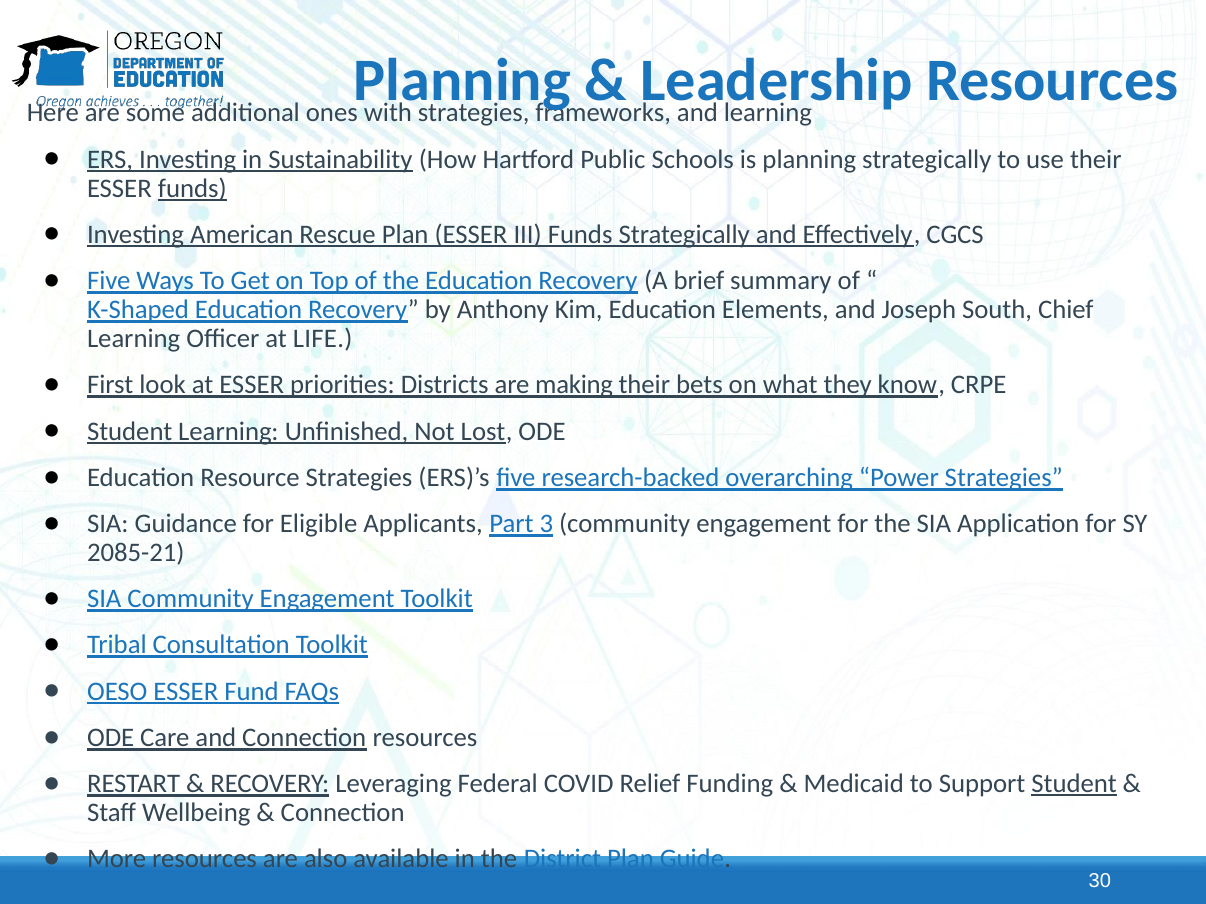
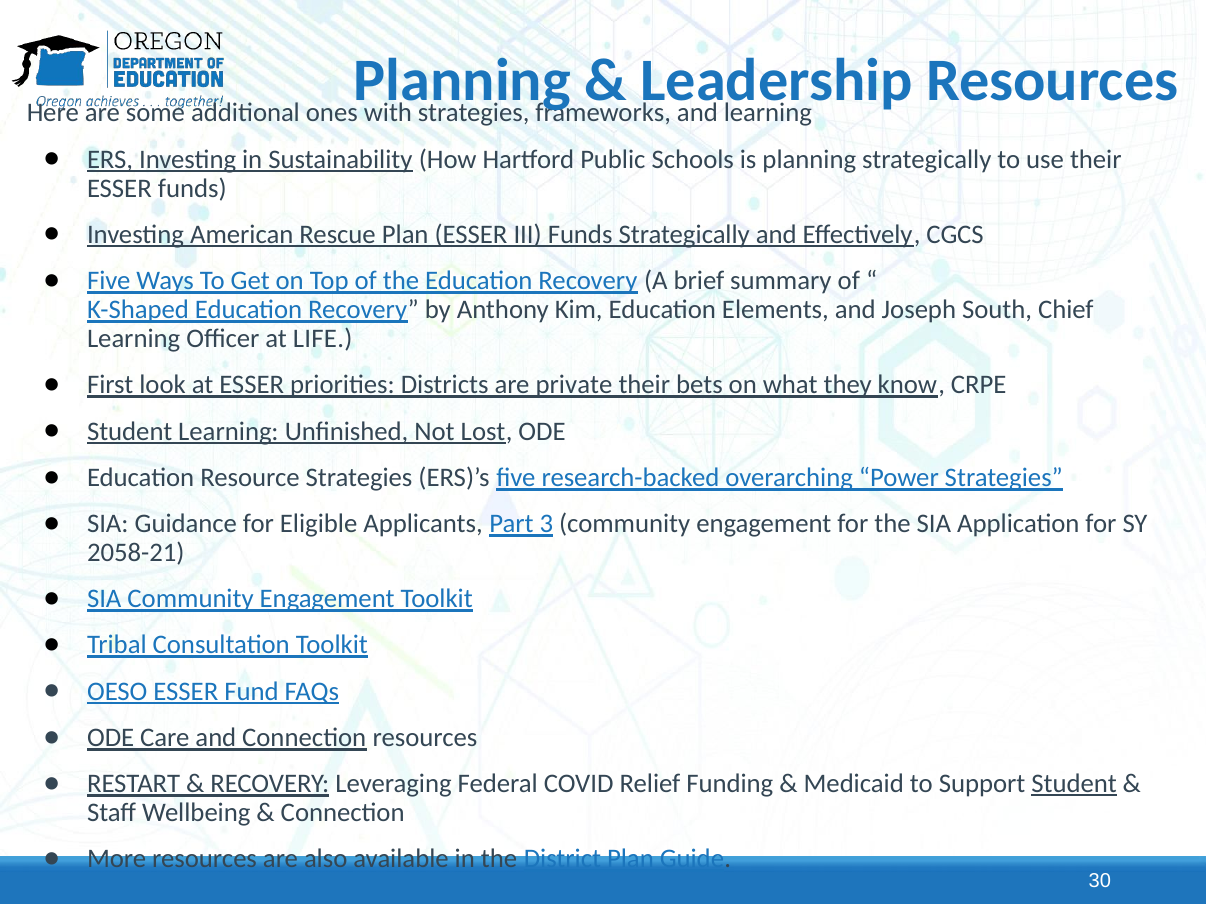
funds underline: present -> none (192, 188)
making: making -> private (574, 385)
2085-21: 2085-21 -> 2058-21 (136, 553)
